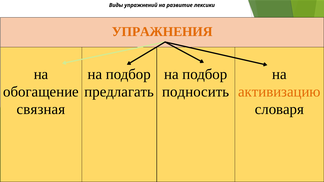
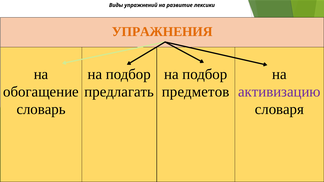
подносить: подносить -> предметов (196, 92)
активизацию colour: orange -> purple (279, 92)
связная: связная -> словарь (41, 109)
